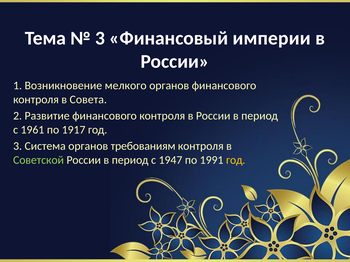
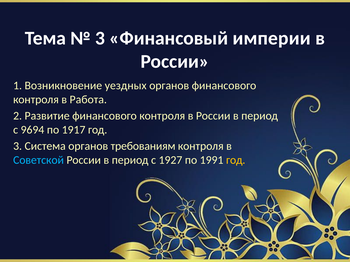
мелкого: мелкого -> уездных (126, 86)
Совета: Совета -> Работа (88, 100)
1961: 1961 -> 9694 (32, 130)
Советской colour: light green -> light blue (39, 160)
1947: 1947 -> 1927 (170, 160)
